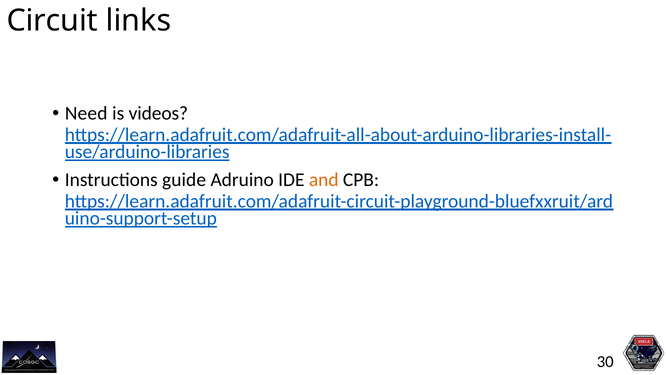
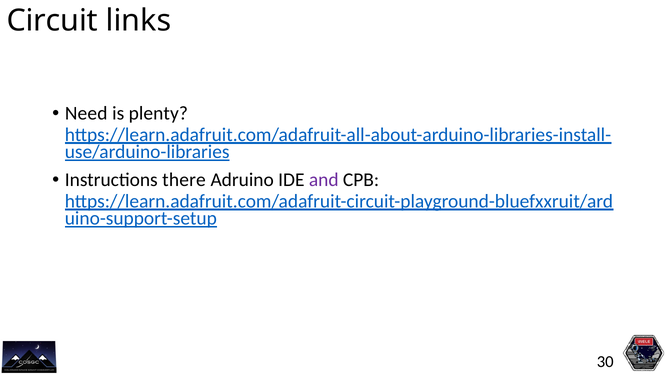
videos: videos -> plenty (158, 113)
guide: guide -> there (184, 180)
and colour: orange -> purple (324, 180)
